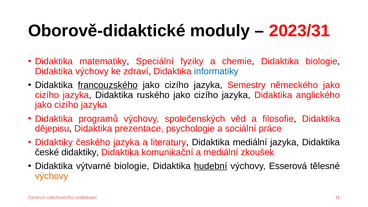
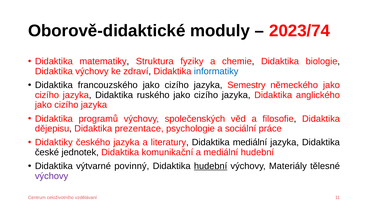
2023/31: 2023/31 -> 2023/74 (300, 31)
Speciální: Speciální -> Struktura (155, 61)
francouzského underline: present -> none (108, 85)
české didaktiky: didaktiky -> jednotek (80, 152)
mediální zkoušek: zkoušek -> hudební (257, 152)
výtvarné biologie: biologie -> povinný (132, 166)
Esserová: Esserová -> Materiály (288, 166)
výchovy colour: orange -> purple (52, 176)
